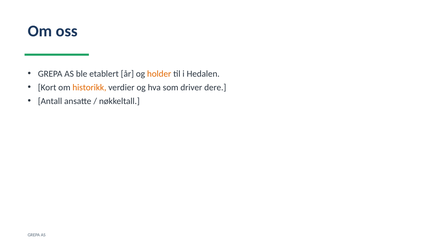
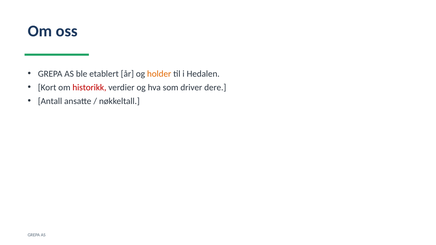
historikk colour: orange -> red (89, 87)
